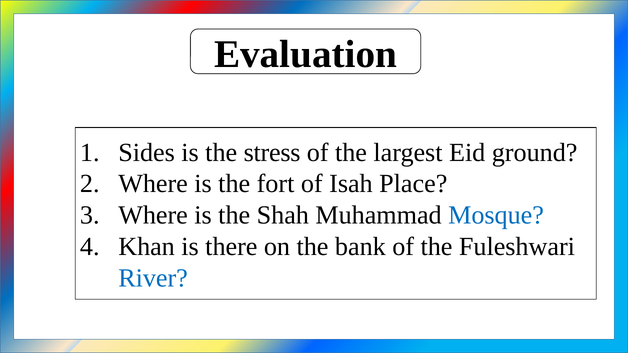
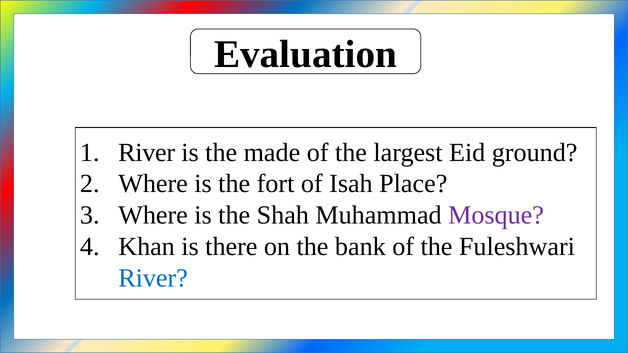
Sides: Sides -> River (147, 153)
stress: stress -> made (272, 153)
Mosque colour: blue -> purple (496, 215)
